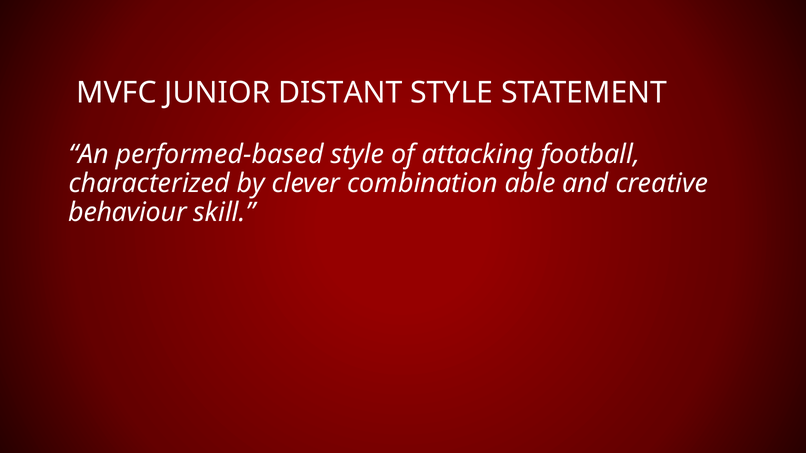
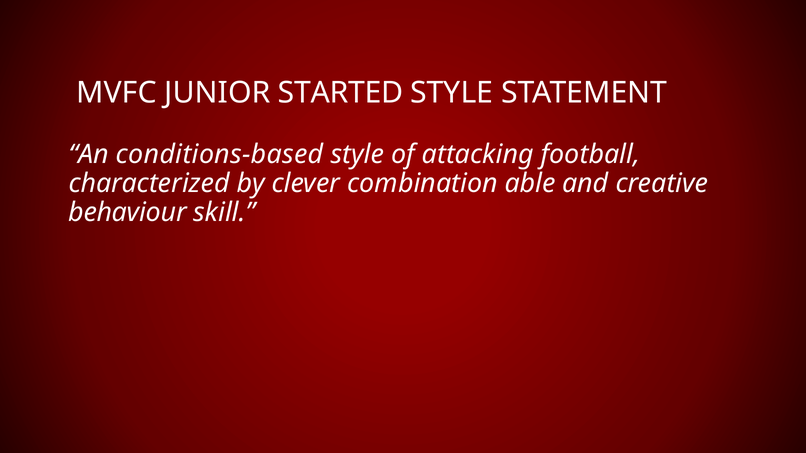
DISTANT: DISTANT -> STARTED (340, 93)
performed-based: performed-based -> conditions-based (220, 155)
